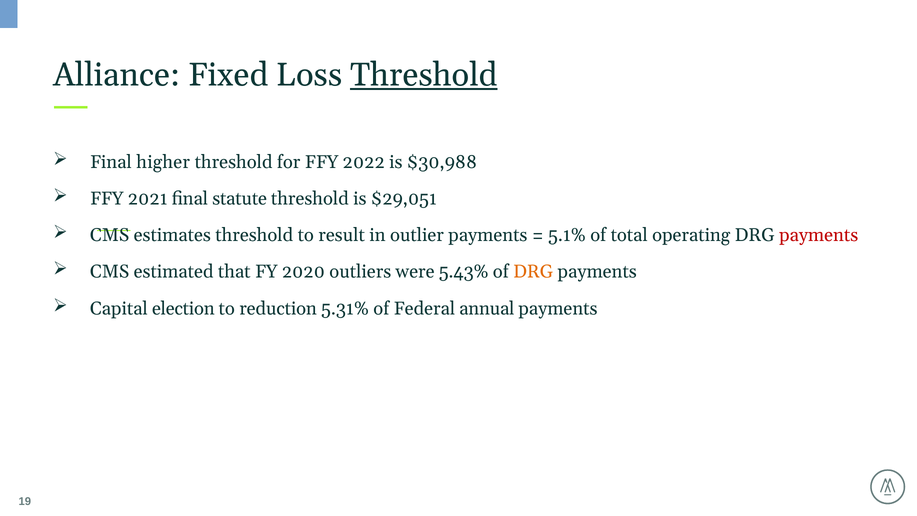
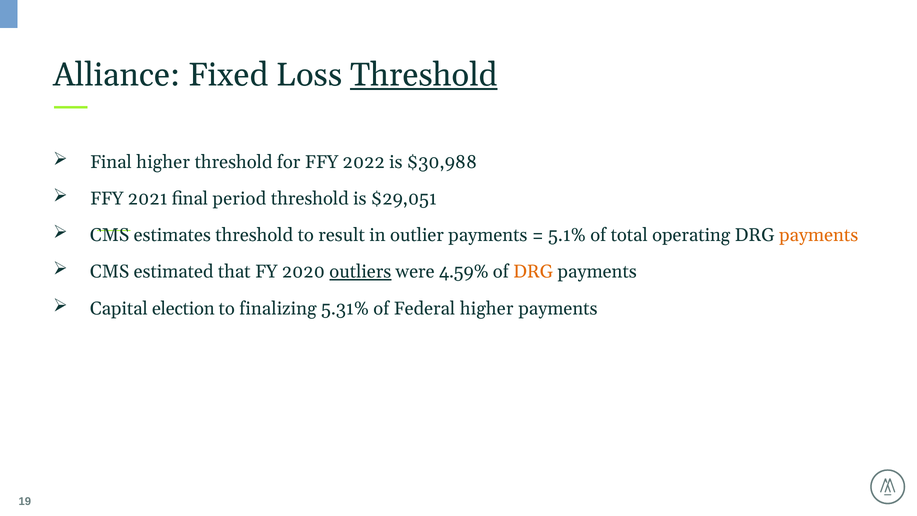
statute: statute -> period (239, 199)
payments colour: red -> orange (819, 235)
outliers underline: none -> present (360, 272)
5.43%: 5.43% -> 4.59% (464, 272)
reduction: reduction -> finalizing (278, 308)
Federal annual: annual -> higher (487, 308)
